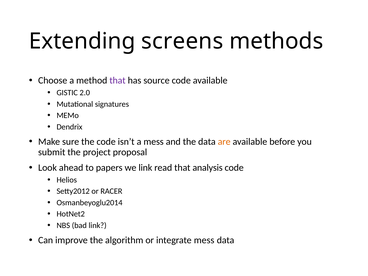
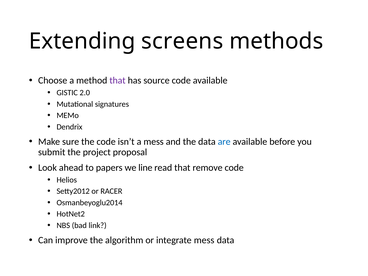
are colour: orange -> blue (224, 142)
we link: link -> line (145, 168)
analysis: analysis -> remove (208, 168)
